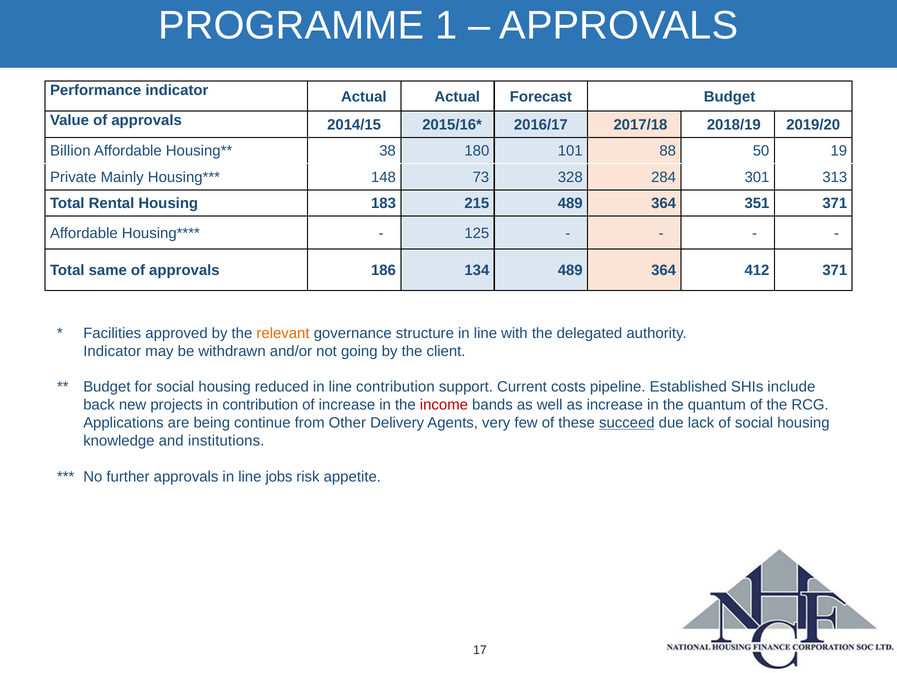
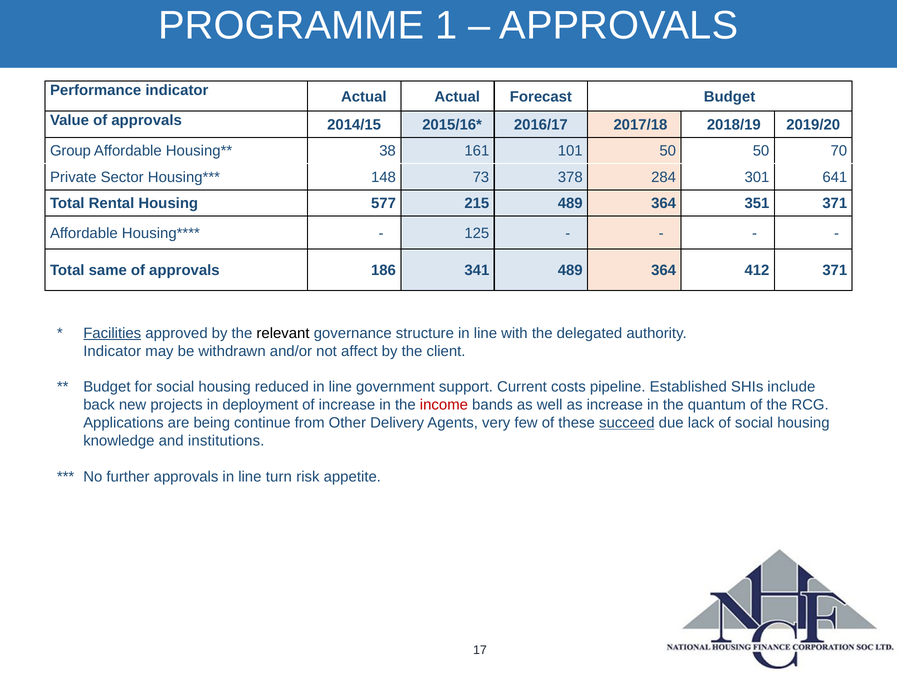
Billion: Billion -> Group (70, 151)
180: 180 -> 161 (477, 151)
101 88: 88 -> 50 (668, 151)
19: 19 -> 70 (839, 151)
Mainly: Mainly -> Sector (122, 177)
328: 328 -> 378 (570, 177)
313: 313 -> 641 (835, 177)
183: 183 -> 577 (383, 203)
134: 134 -> 341 (477, 270)
Facilities underline: none -> present (112, 333)
relevant colour: orange -> black (283, 333)
going: going -> affect (359, 351)
line contribution: contribution -> government (395, 387)
in contribution: contribution -> deployment (260, 405)
jobs: jobs -> turn (279, 477)
